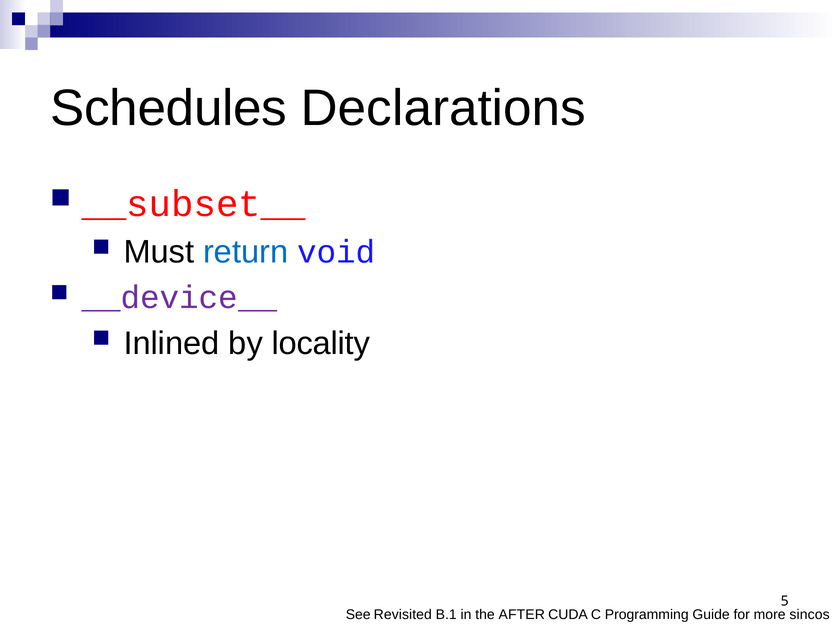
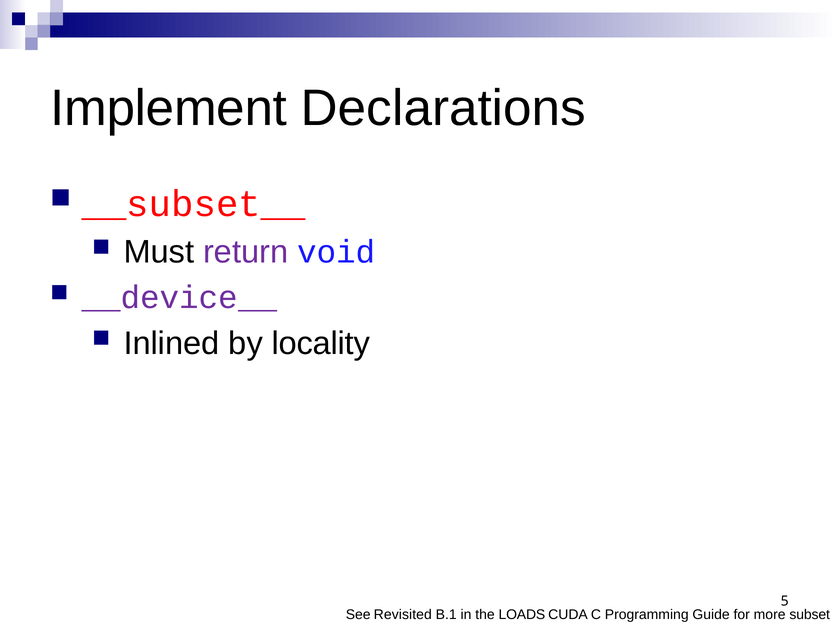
Schedules: Schedules -> Implement (169, 108)
return colour: blue -> purple (246, 252)
AFTER: AFTER -> LOADS (522, 615)
sincos: sincos -> subset (810, 615)
